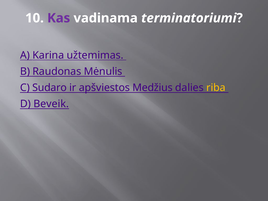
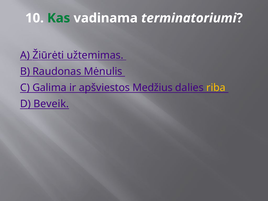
Kas colour: purple -> green (59, 18)
Karina: Karina -> Žiūrėti (48, 55)
Sudaro: Sudaro -> Galima (50, 88)
